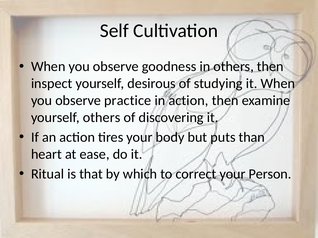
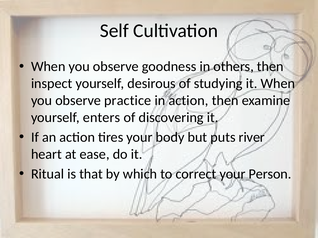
yourself others: others -> enters (102, 118)
than: than -> river (252, 137)
